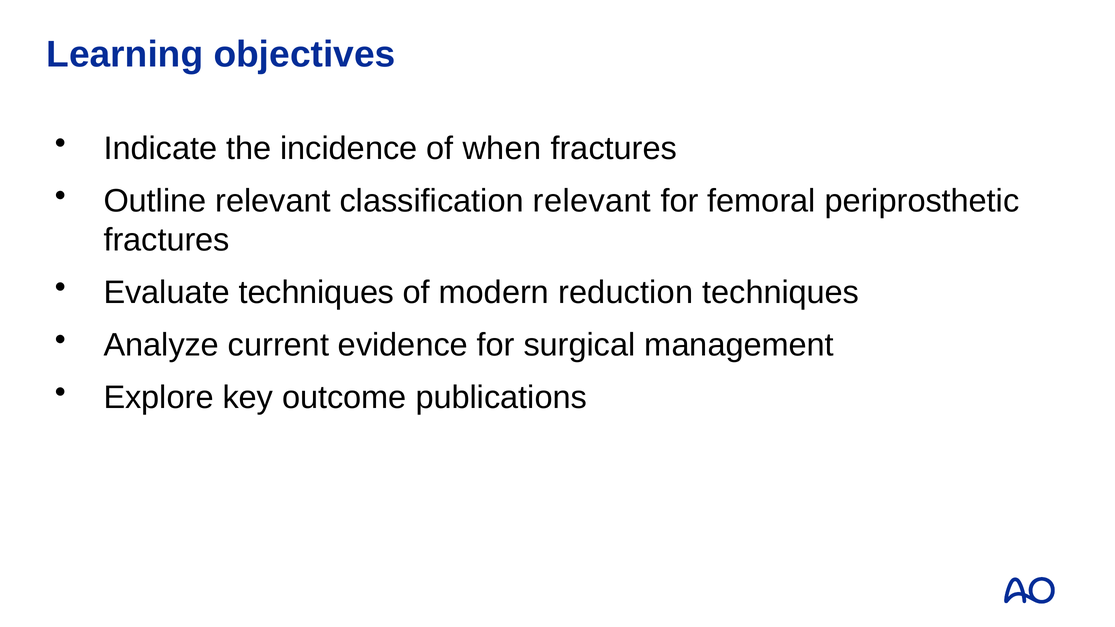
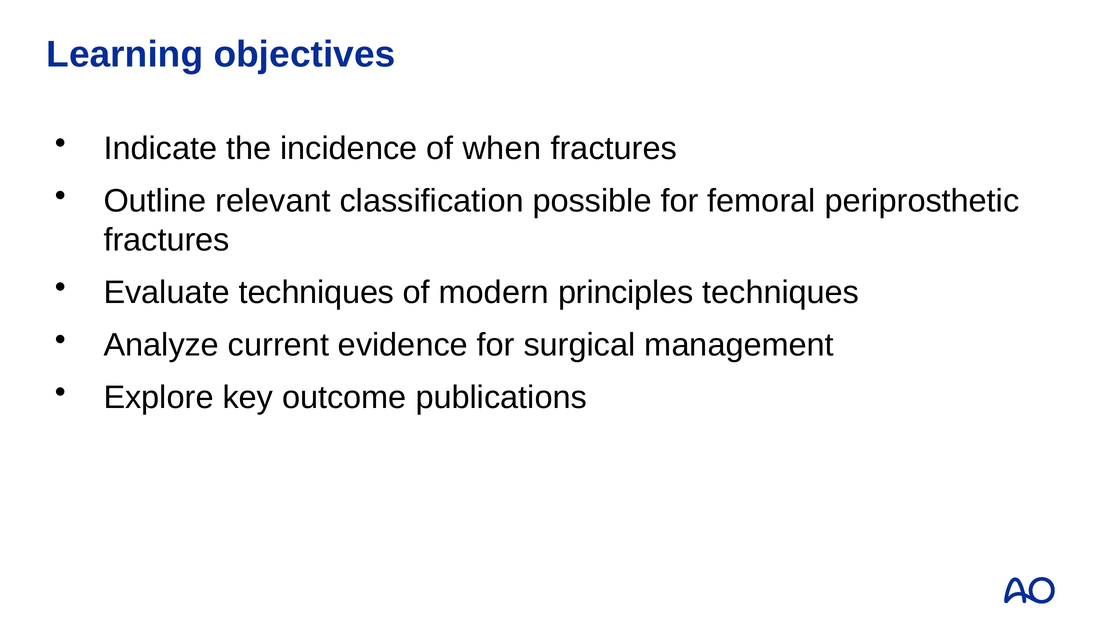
classification relevant: relevant -> possible (592, 201)
reduction: reduction -> principles (626, 293)
